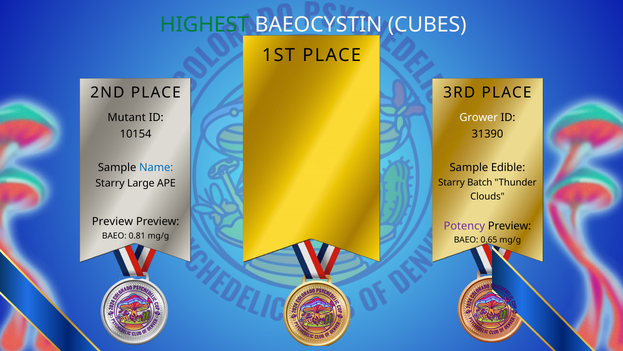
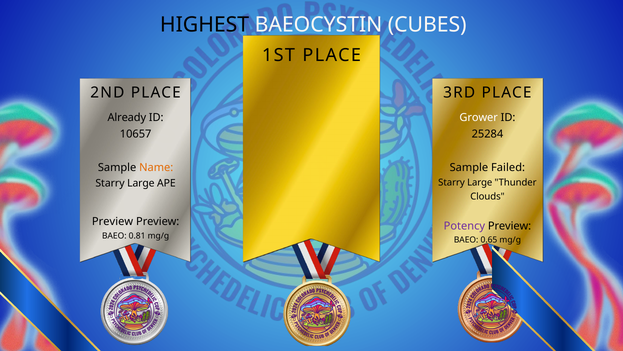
HIGHEST colour: green -> black (205, 25)
Mutant: Mutant -> Already (127, 117)
10154: 10154 -> 10657 (136, 134)
31390: 31390 -> 25284 (487, 134)
Name colour: blue -> orange (156, 167)
Edible: Edible -> Failed (508, 167)
Batch: Batch -> Large (480, 182)
